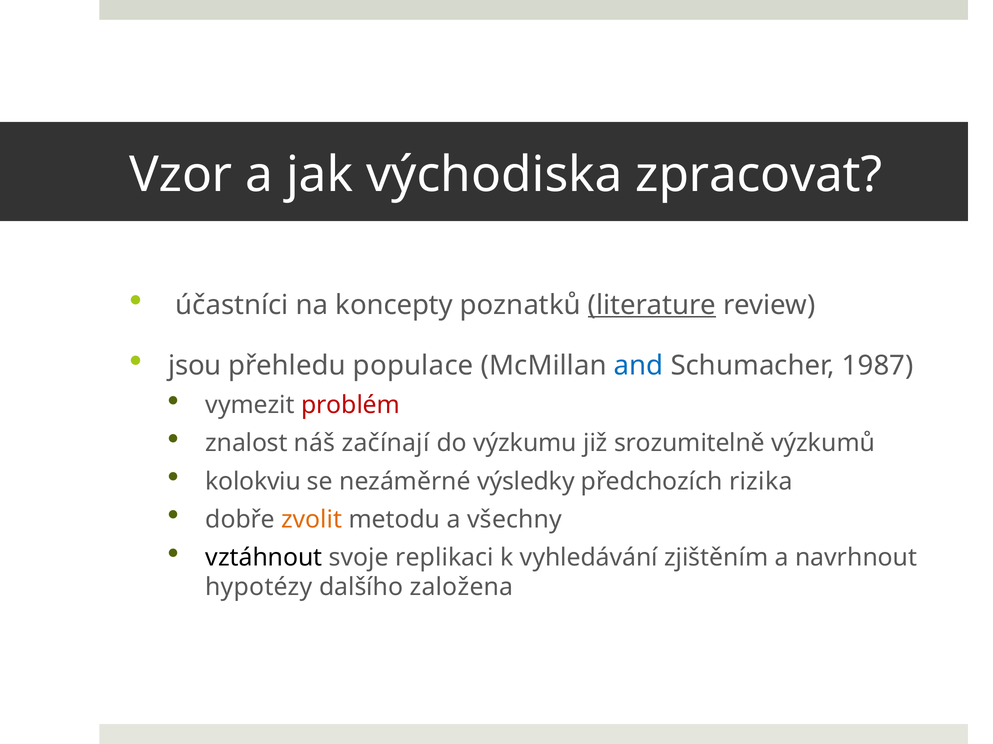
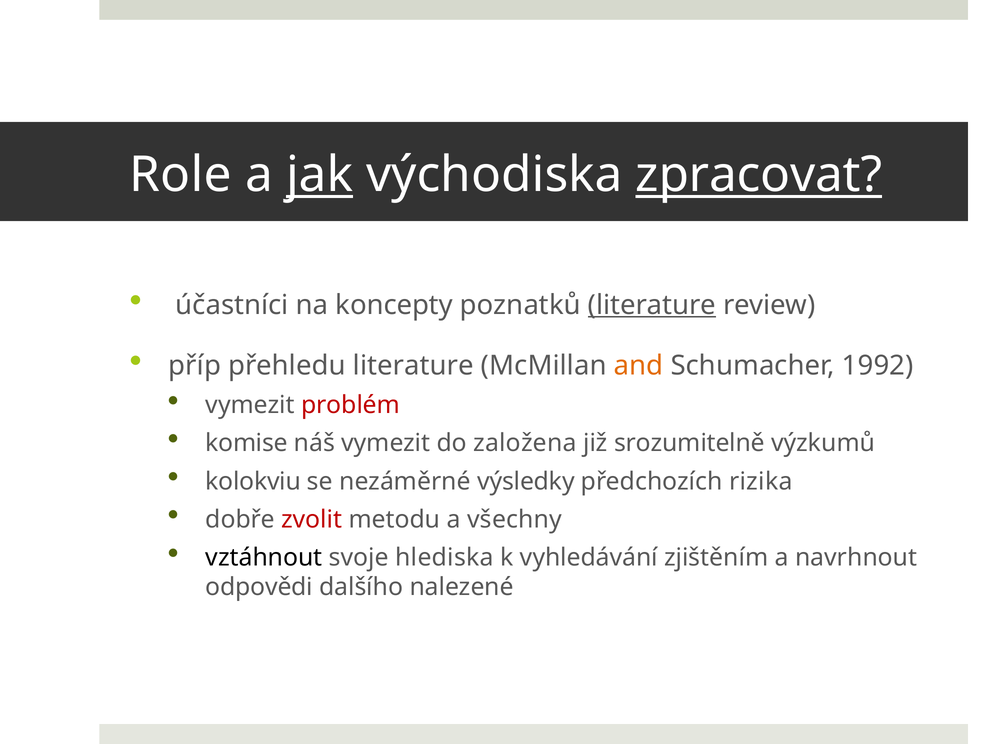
Vzor: Vzor -> Role (181, 175)
jak underline: none -> present (320, 175)
zpracovat underline: none -> present (759, 175)
jsou: jsou -> příp (195, 366)
přehledu populace: populace -> literature (413, 366)
and colour: blue -> orange (639, 366)
1987: 1987 -> 1992 (878, 366)
znalost: znalost -> komise (247, 444)
náš začínají: začínají -> vymezit (386, 444)
výzkumu: výzkumu -> založena (525, 444)
zvolit colour: orange -> red (312, 520)
replikaci: replikaci -> hlediska (444, 558)
hypotézy: hypotézy -> odpovědi (259, 588)
založena: založena -> nalezené (462, 588)
